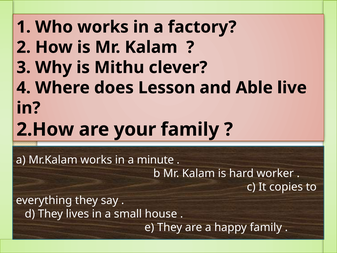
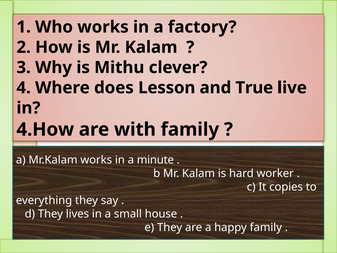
Able: Able -> True (254, 88)
2.How: 2.How -> 4.How (45, 129)
your: your -> with (135, 129)
